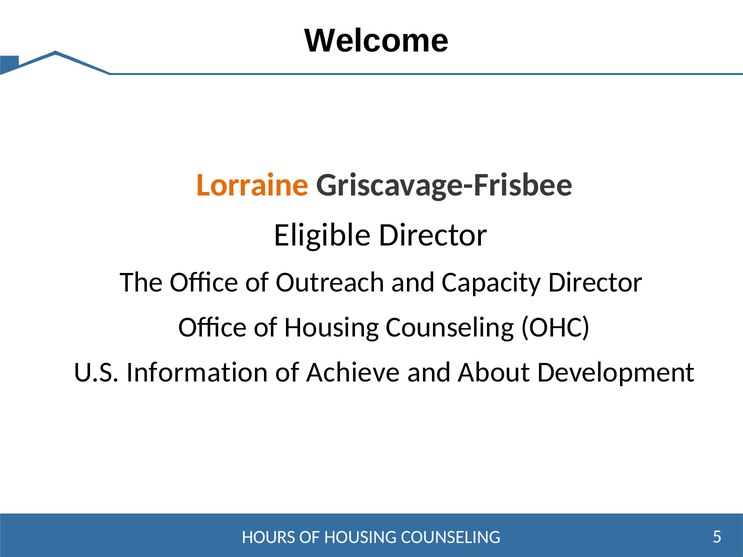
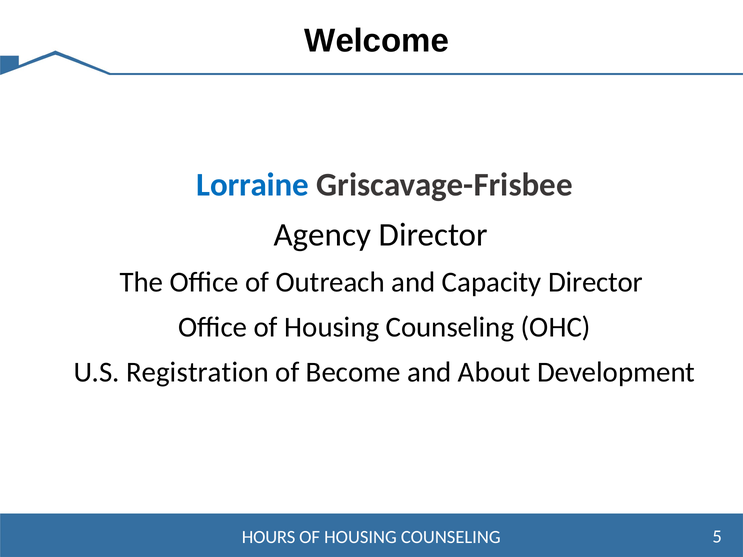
Lorraine colour: orange -> blue (253, 185)
Eligible: Eligible -> Agency (322, 235)
Information: Information -> Registration (197, 372)
Achieve: Achieve -> Become (353, 372)
